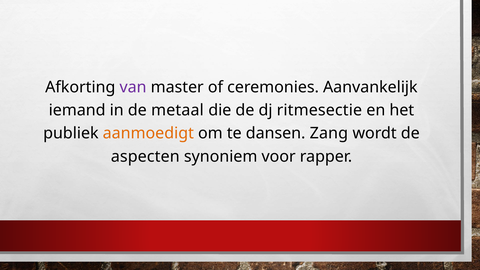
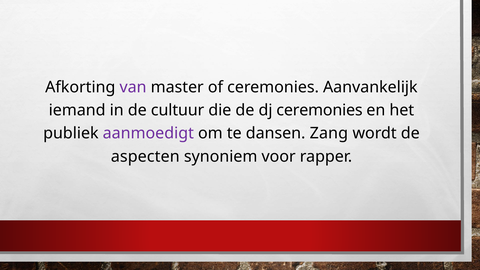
metaal: metaal -> cultuur (178, 110)
dj ritmesectie: ritmesectie -> ceremonies (320, 110)
aanmoedigt colour: orange -> purple (148, 133)
